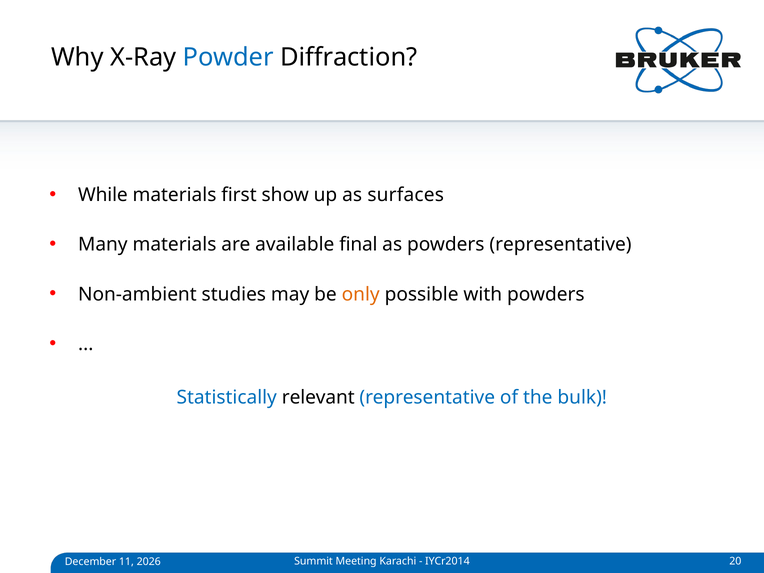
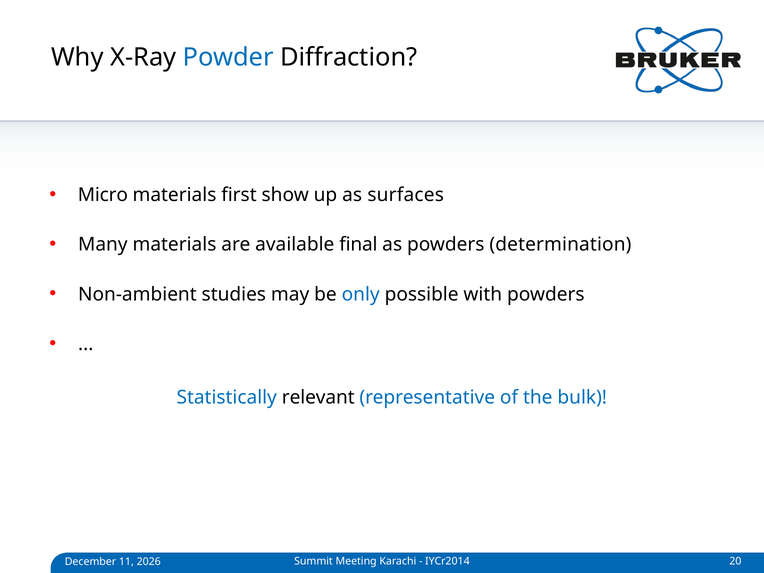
While: While -> Micro (103, 195)
powders representative: representative -> determination (560, 245)
only colour: orange -> blue (361, 294)
